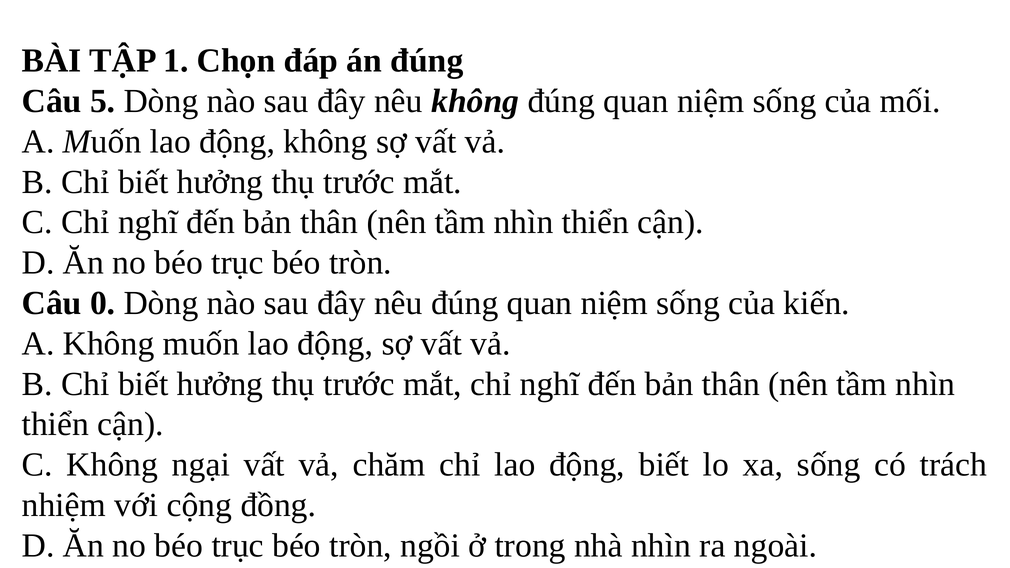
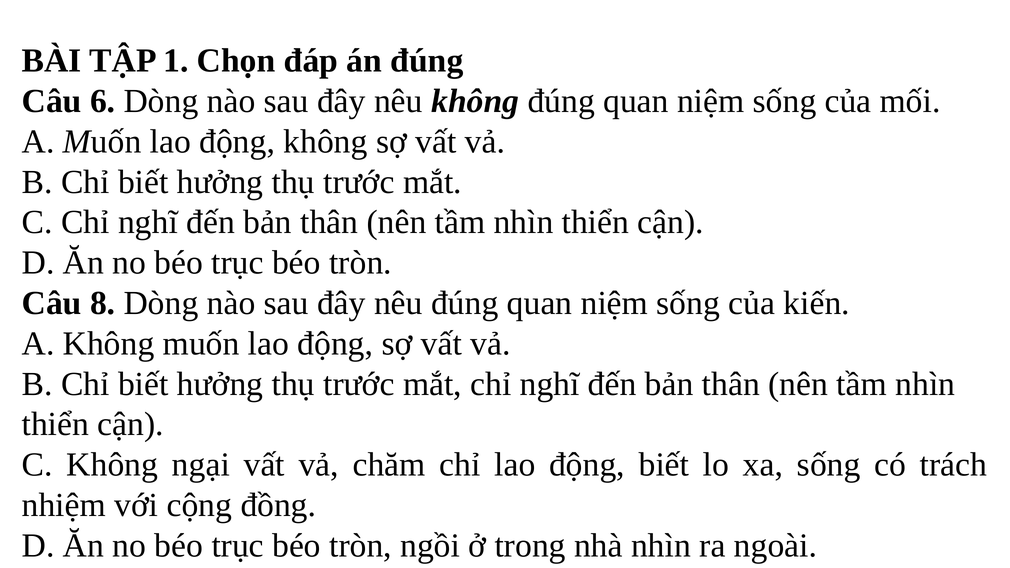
5: 5 -> 6 (103, 101)
0: 0 -> 8 (103, 303)
